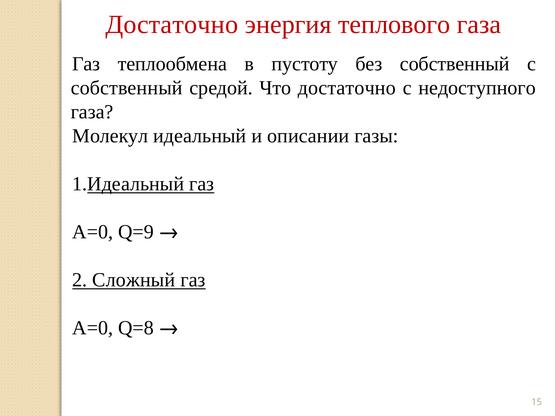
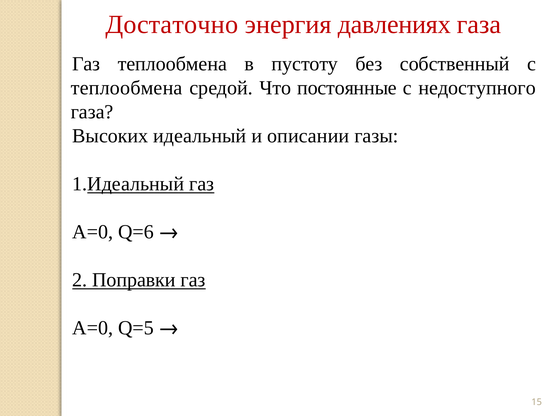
теплового: теплового -> давлениях (394, 25)
собственный: собственный -> теплообмена (127, 88)
Что достаточно: достаточно -> постоянные (347, 88)
Молекул: Молекул -> Высоких (110, 136)
Q=9: Q=9 -> Q=6 (136, 232)
Сложный: Сложный -> Поправки (134, 280)
Q=8: Q=8 -> Q=5 (136, 328)
